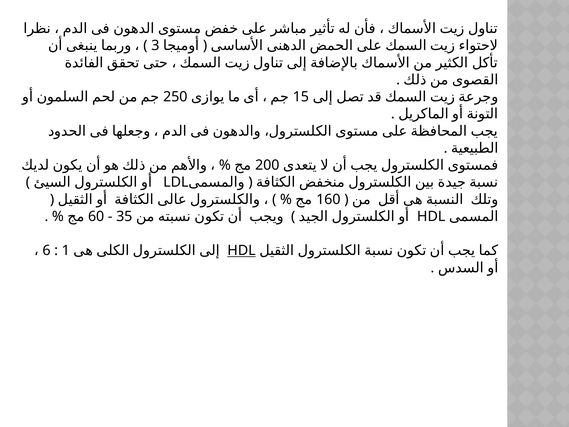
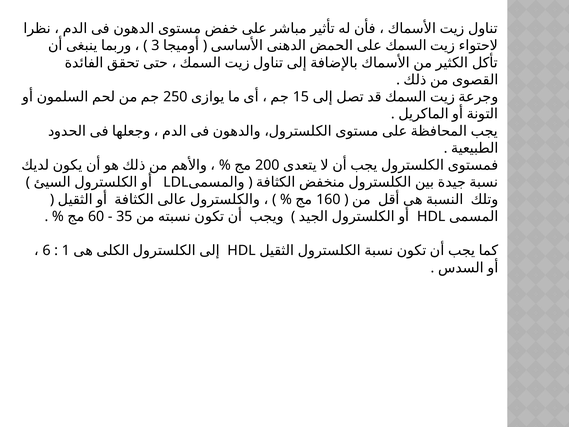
HDL underline: present -> none (241, 250)
